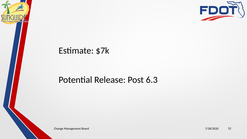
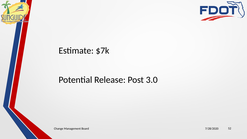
6.3: 6.3 -> 3.0 (152, 80)
